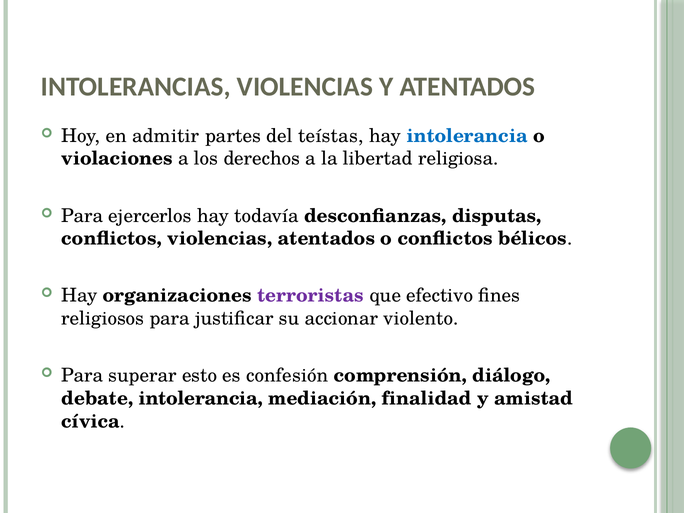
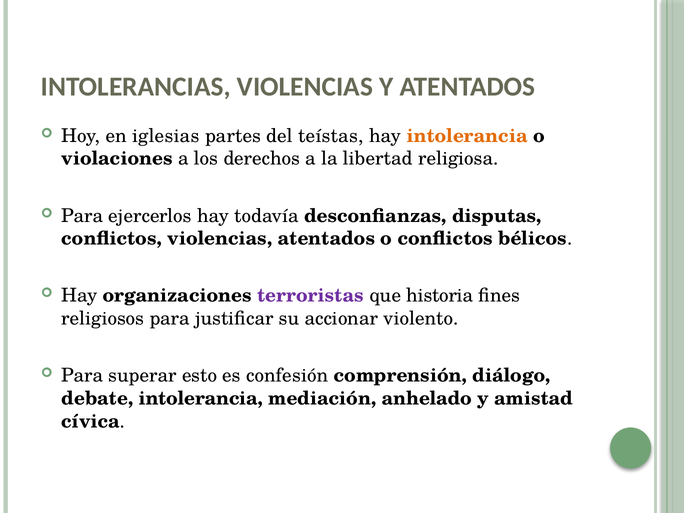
admitir: admitir -> iglesias (166, 136)
intolerancia colour: blue -> orange (467, 136)
efectivo: efectivo -> historia (440, 296)
finalidad: finalidad -> anhelado (427, 398)
